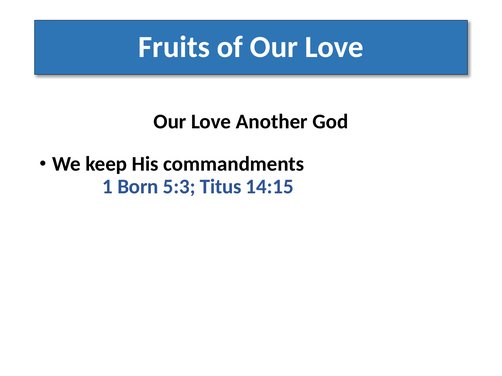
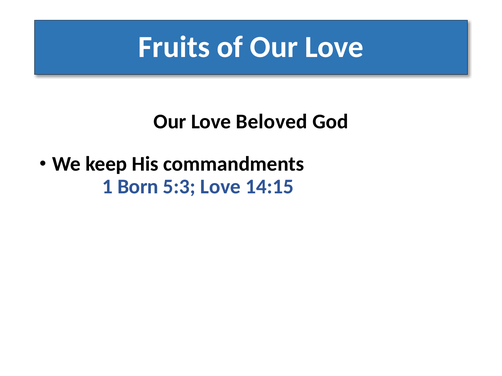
Another: Another -> Beloved (272, 122)
5:3 Titus: Titus -> Love (221, 187)
